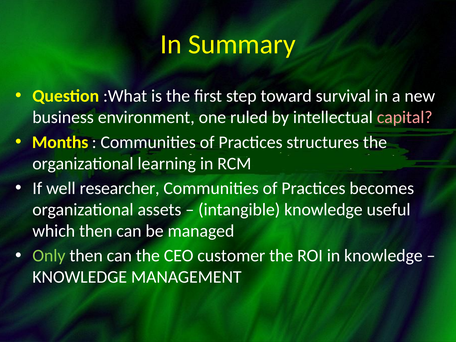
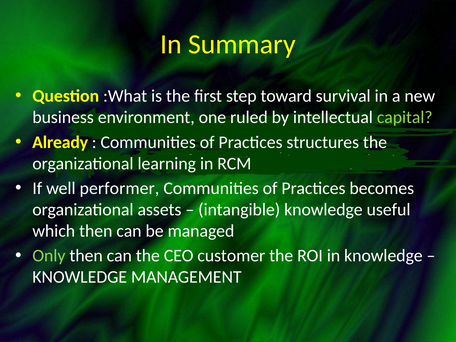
capital colour: pink -> light green (405, 117)
Months: Months -> Already (60, 142)
researcher: researcher -> performer (119, 188)
